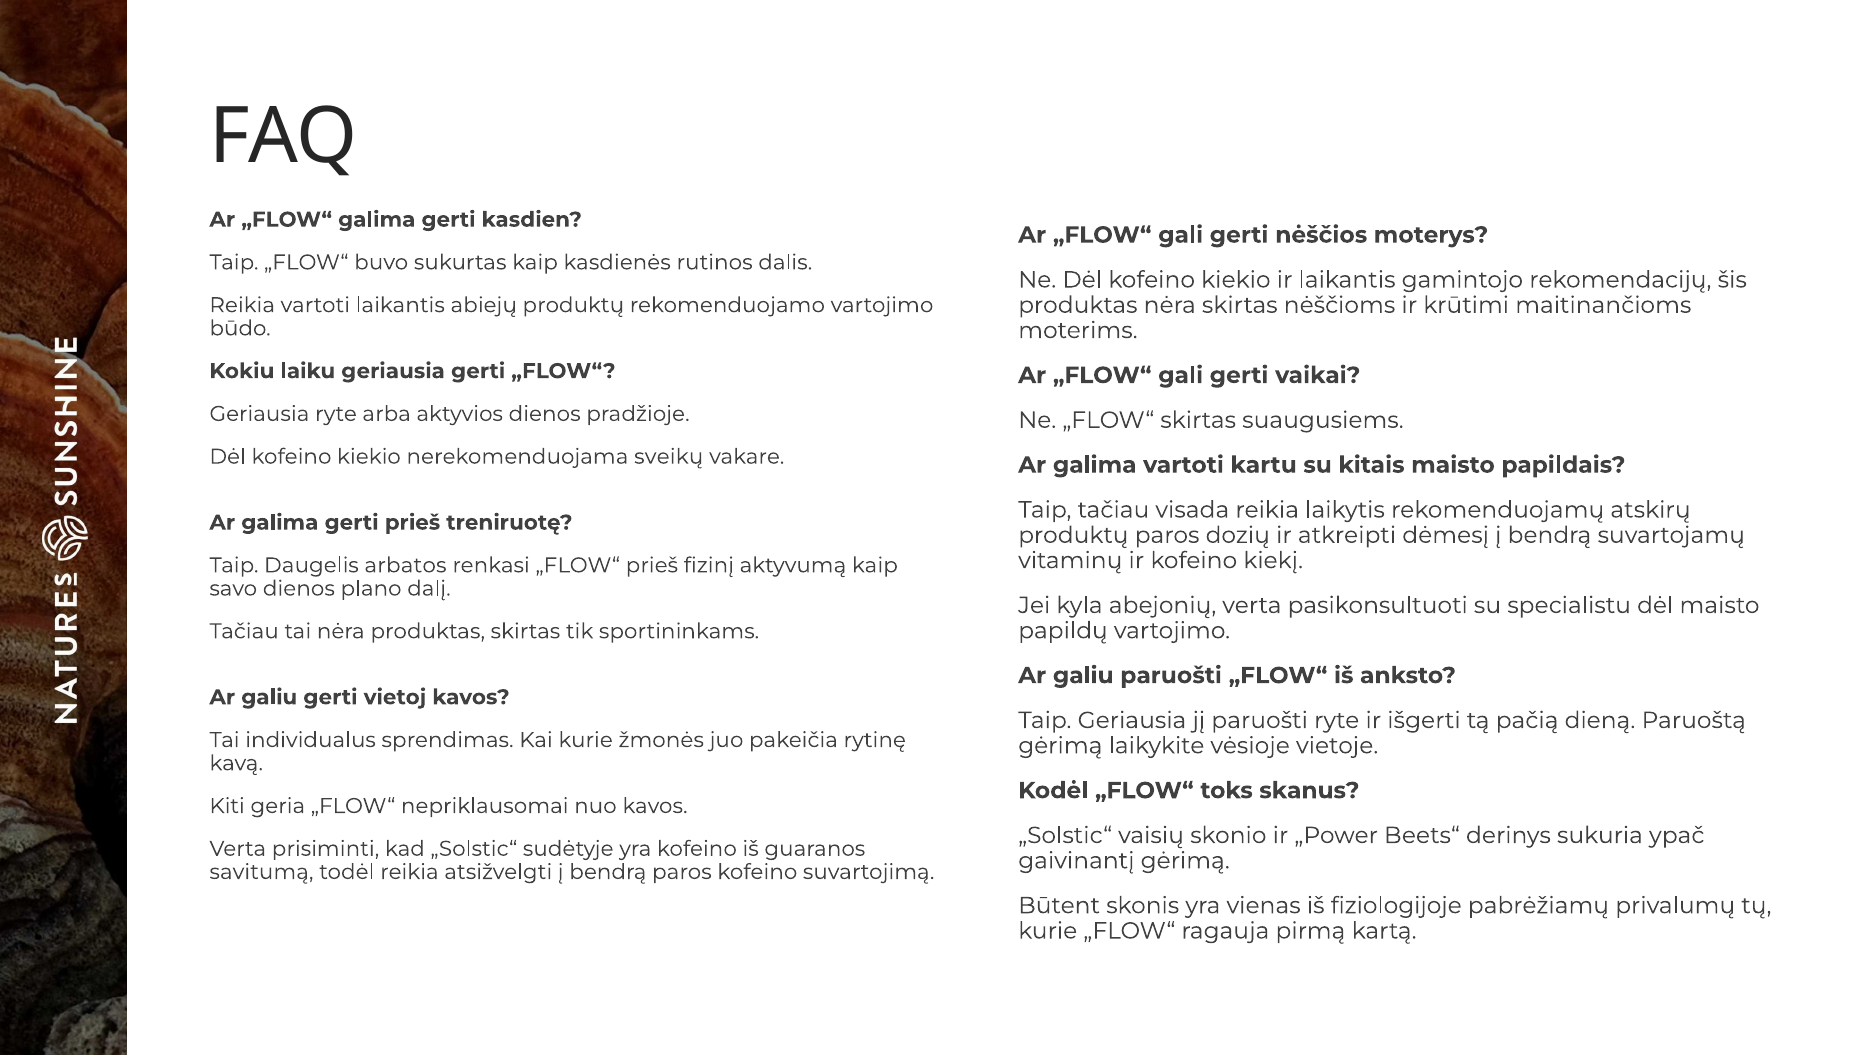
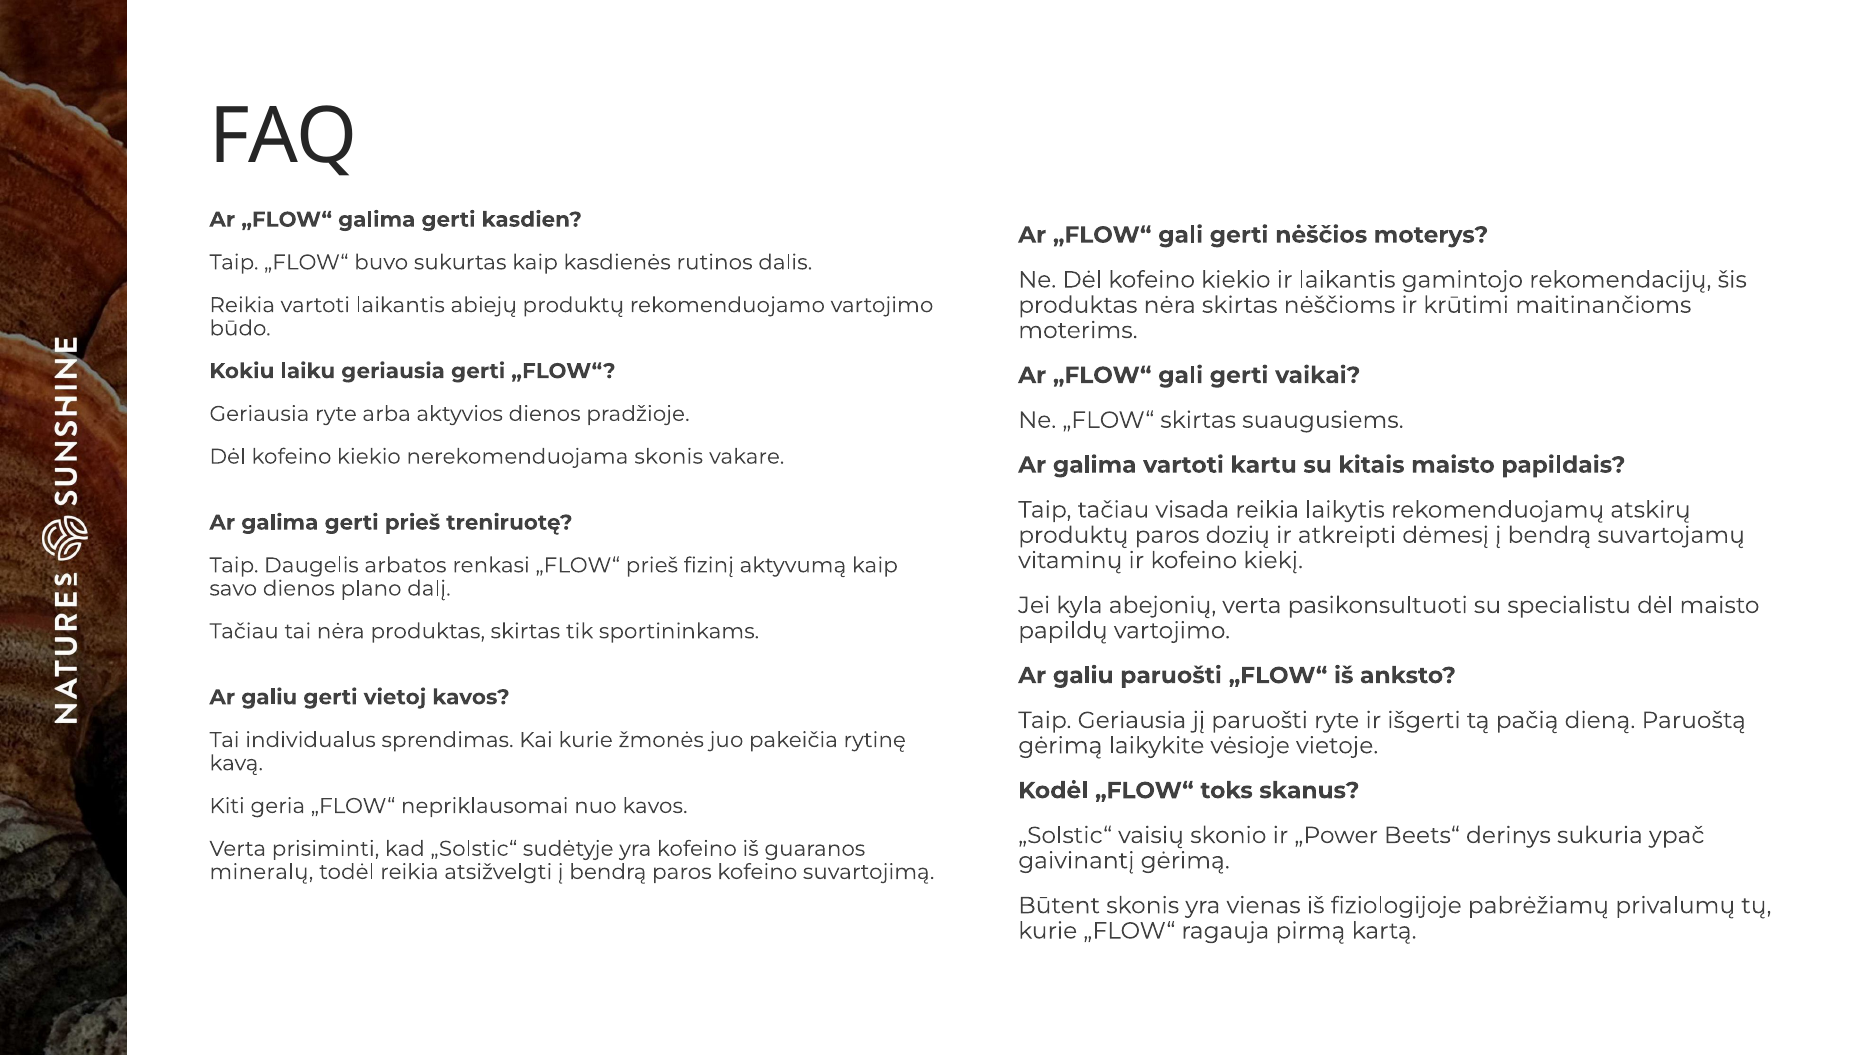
nerekomenduojama sveikų: sveikų -> skonis (669, 456)
savitumą: savitumą -> mineralų (261, 872)
